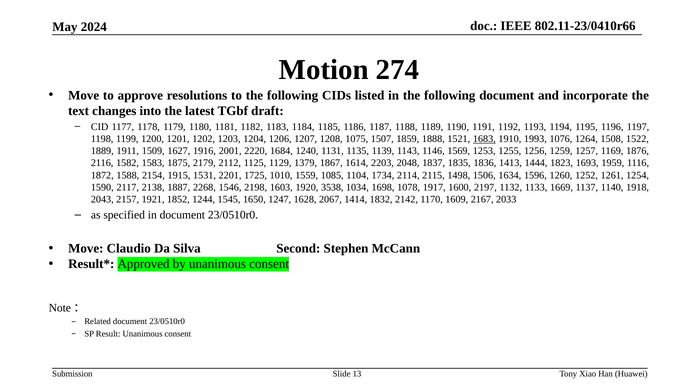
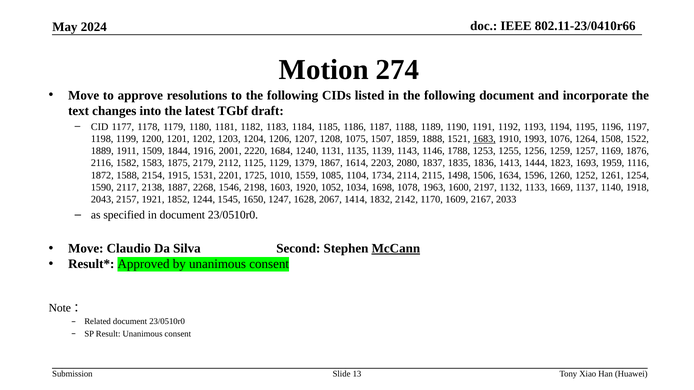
1627: 1627 -> 1844 (179, 151)
1569: 1569 -> 1788 (459, 151)
2048: 2048 -> 2080 (408, 163)
3538: 3538 -> 1052 (332, 188)
1917: 1917 -> 1963 (434, 188)
McCann underline: none -> present (396, 249)
